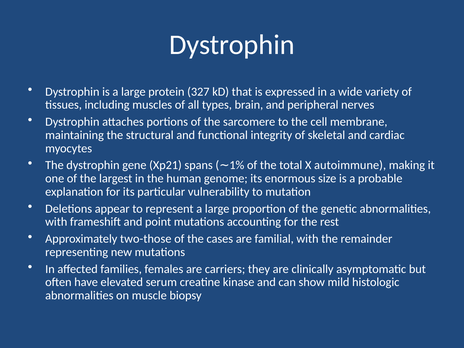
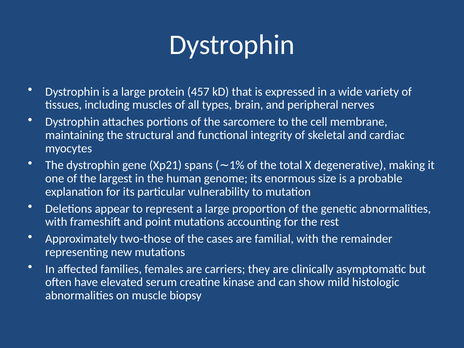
327: 327 -> 457 (198, 92)
autoimmune: autoimmune -> degenerative (350, 165)
